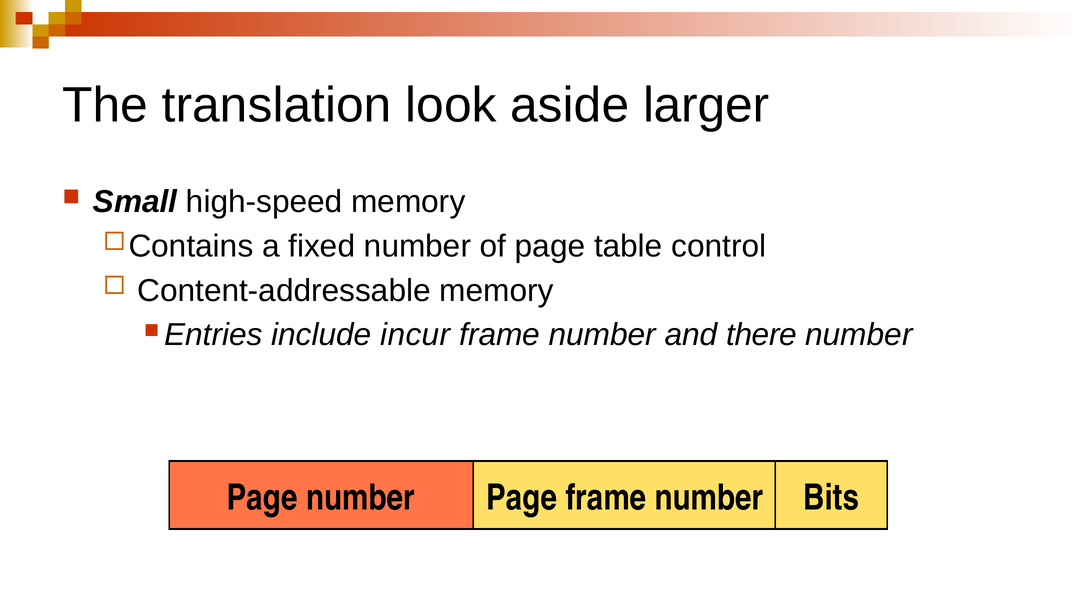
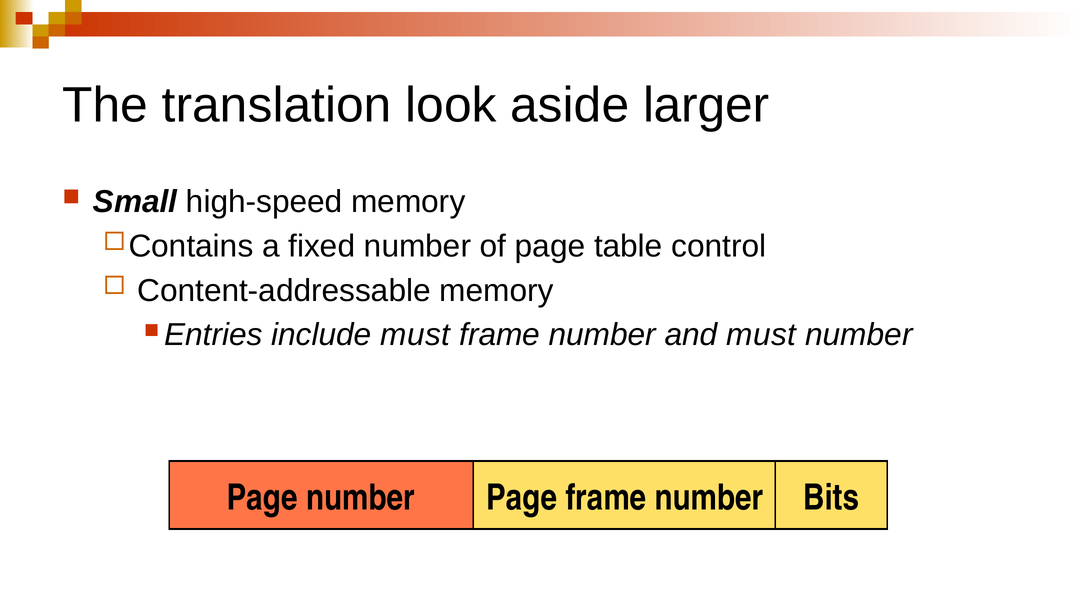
include incur: incur -> must (415, 335)
and there: there -> must (761, 335)
